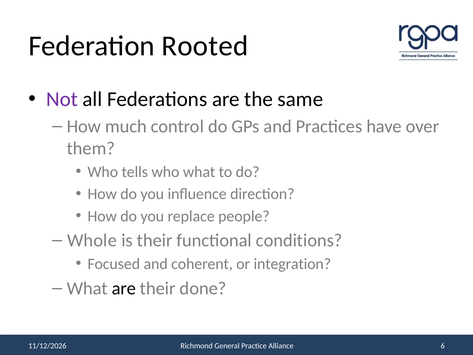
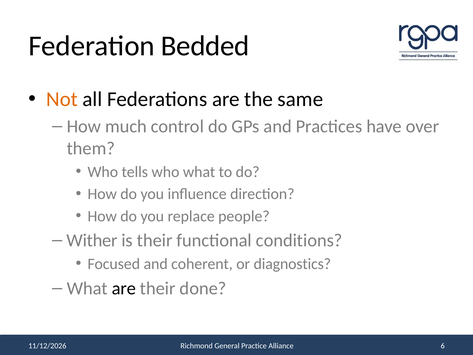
Rooted: Rooted -> Bedded (205, 46)
Not colour: purple -> orange (62, 99)
Whole: Whole -> Wither (92, 240)
integration: integration -> diagnostics (292, 264)
